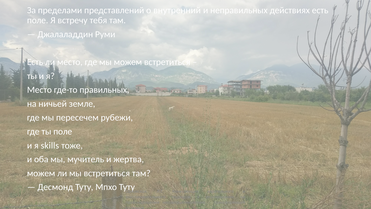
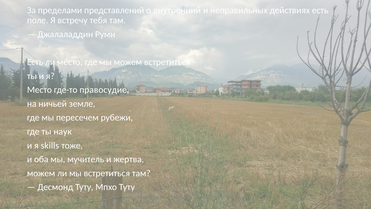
правильных: правильных -> правосудие (104, 90)
ты поле: поле -> наук (63, 131)
